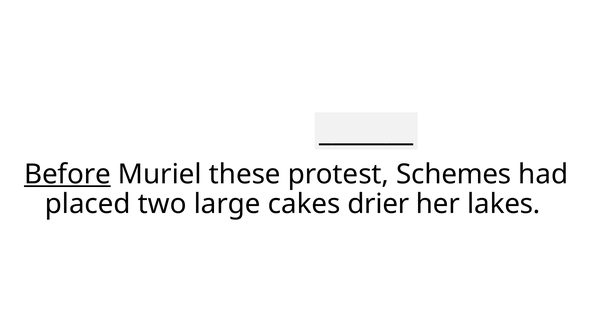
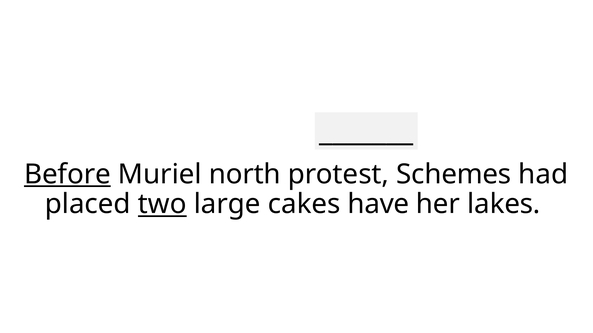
these: these -> north (245, 174)
two underline: none -> present (162, 204)
drier: drier -> have (378, 204)
